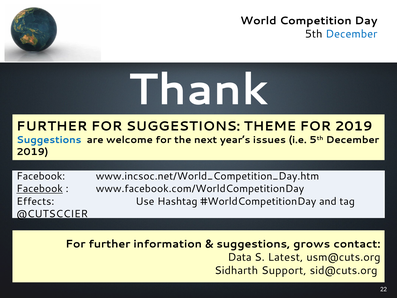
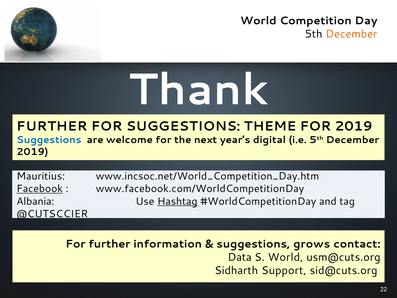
December colour: blue -> orange (351, 34)
issues: issues -> digital (269, 140)
Facebook: Facebook -> Mauritius (41, 176)
Effects: Effects -> Albania (35, 201)
Hashtag underline: none -> present (177, 201)
S Latest: Latest -> World (285, 257)
